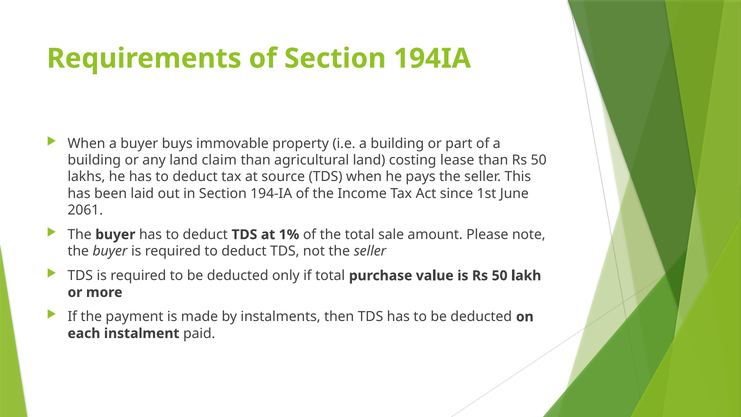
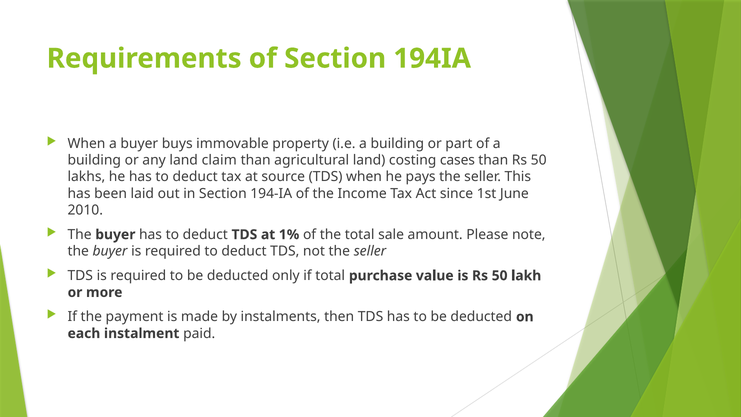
lease: lease -> cases (457, 160)
2061: 2061 -> 2010 (85, 210)
